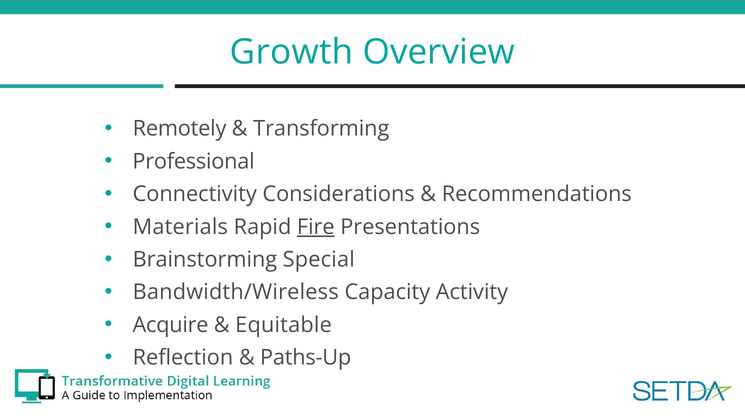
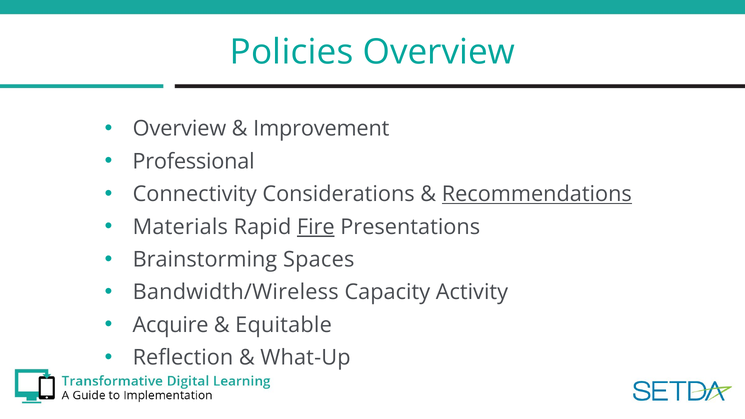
Growth: Growth -> Policies (292, 52)
Remotely: Remotely -> Overview (179, 129)
Transforming: Transforming -> Improvement (321, 129)
Recommendations underline: none -> present (537, 194)
Special: Special -> Spaces (319, 260)
Paths-Up: Paths-Up -> What-Up (305, 358)
